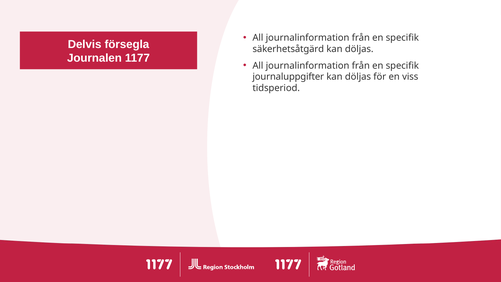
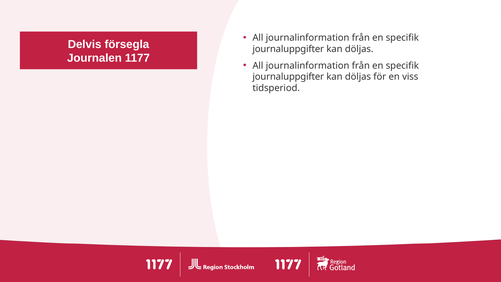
säkerhetsåtgärd: säkerhetsåtgärd -> journaluppgifter (288, 49)
